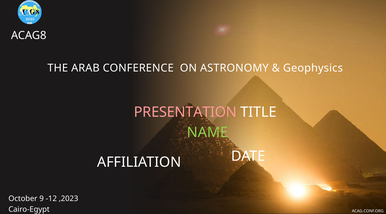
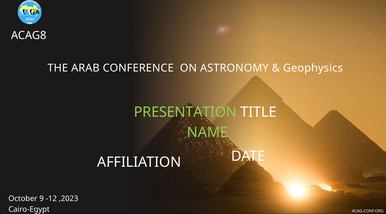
PRESENTATION colour: pink -> light green (185, 112)
